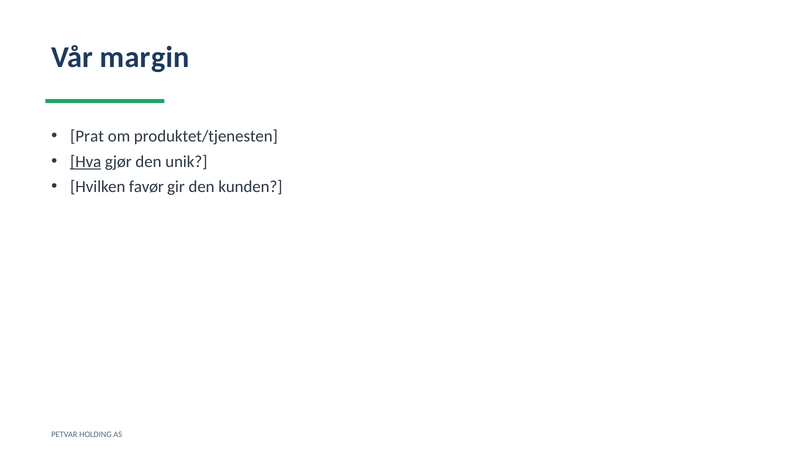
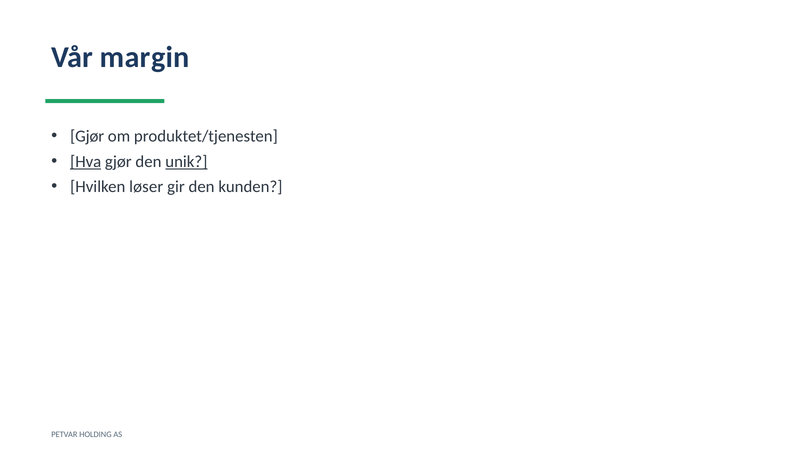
Prat: Prat -> Gjør (87, 137)
unik underline: none -> present (186, 162)
favør: favør -> løser (146, 187)
